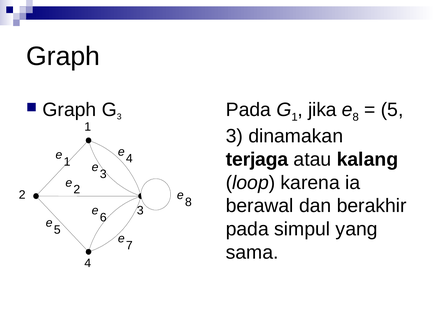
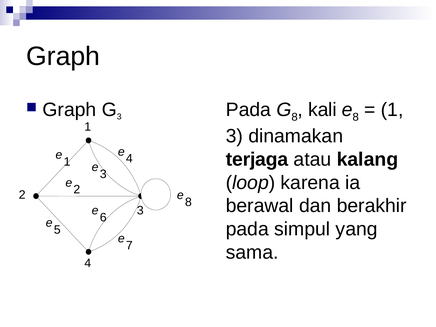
1: 1 -> 8 (295, 117)
jika: jika -> kali (322, 110)
5: 5 -> 1 (392, 110)
